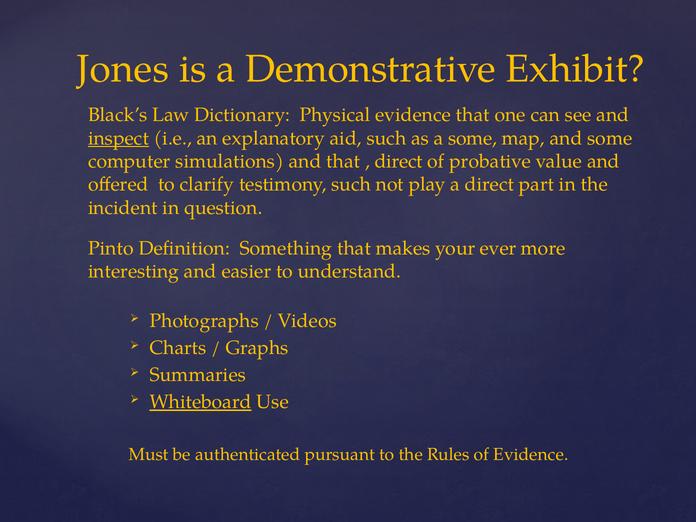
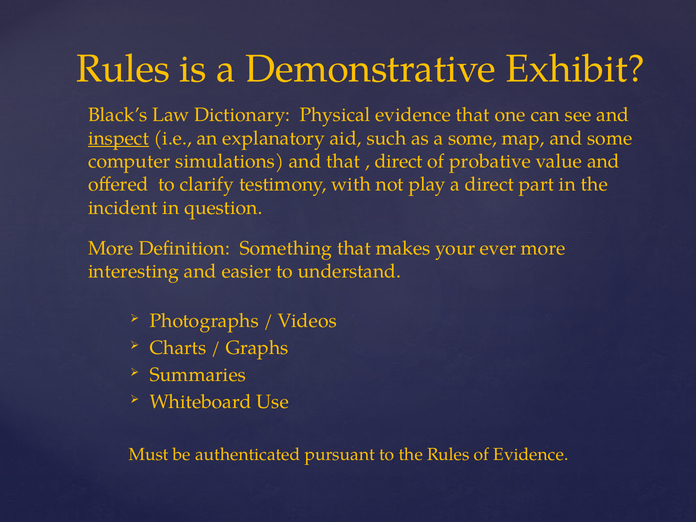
Jones: Jones -> Rules (123, 69)
testimony such: such -> with (351, 185)
Pinto: Pinto -> More (111, 248)
Whiteboard underline: present -> none (201, 402)
